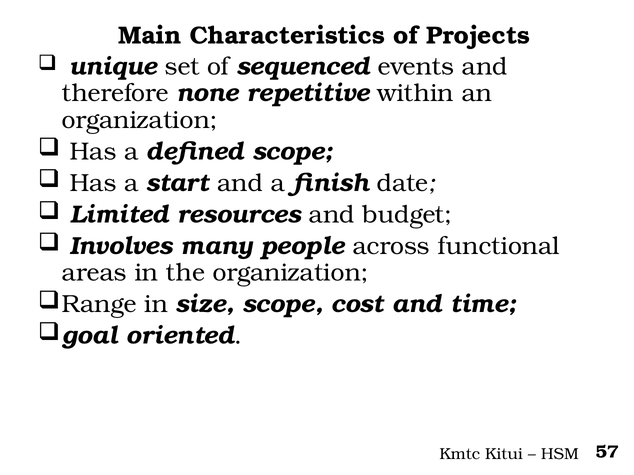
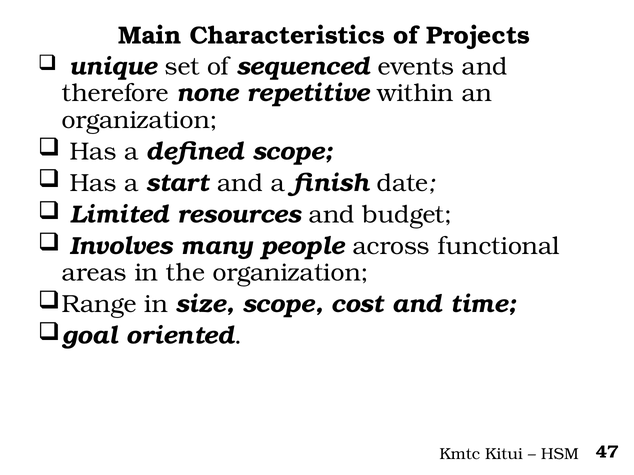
57: 57 -> 47 (607, 452)
